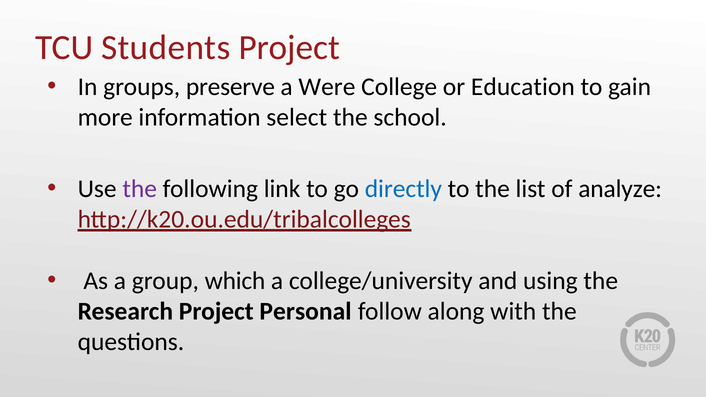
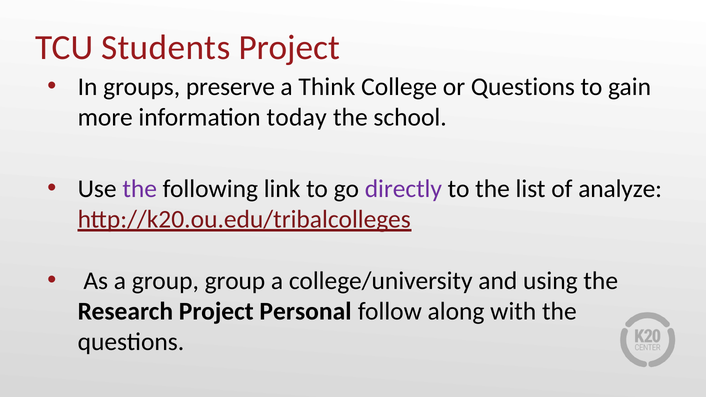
Were: Were -> Think (327, 87)
or Education: Education -> Questions (523, 87)
select: select -> today (297, 117)
directly colour: blue -> purple (403, 189)
group which: which -> group (235, 281)
